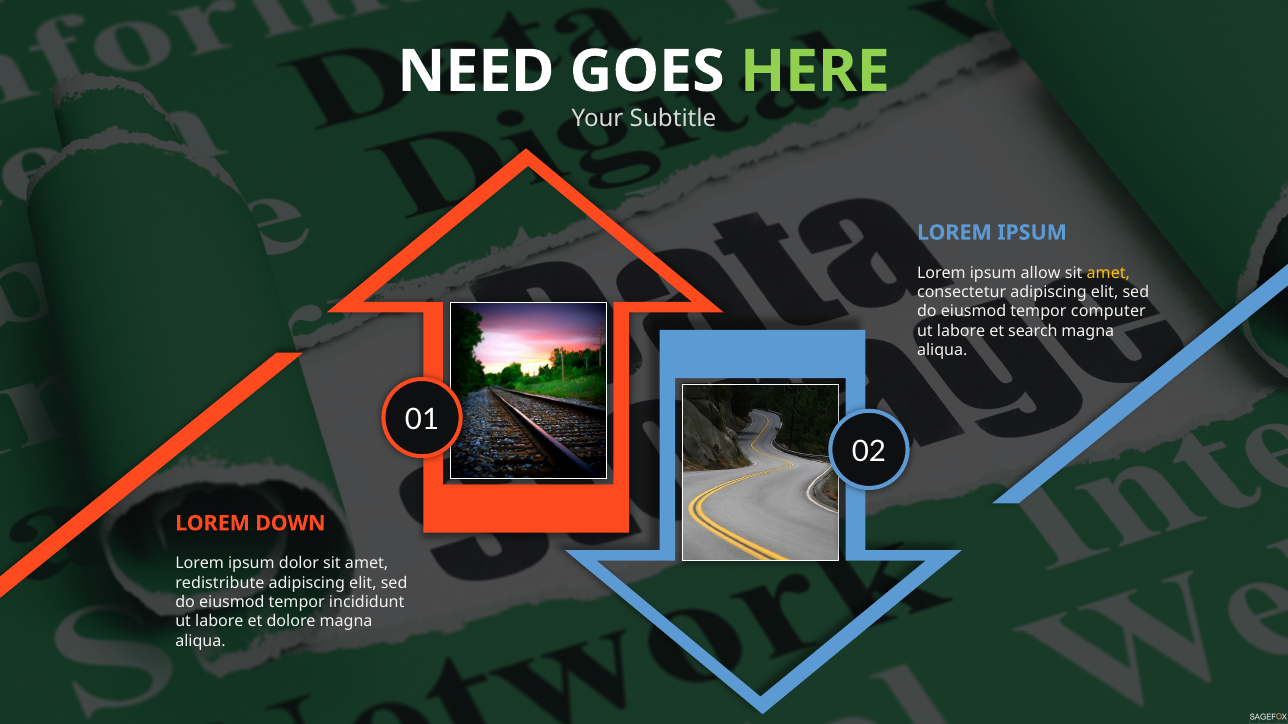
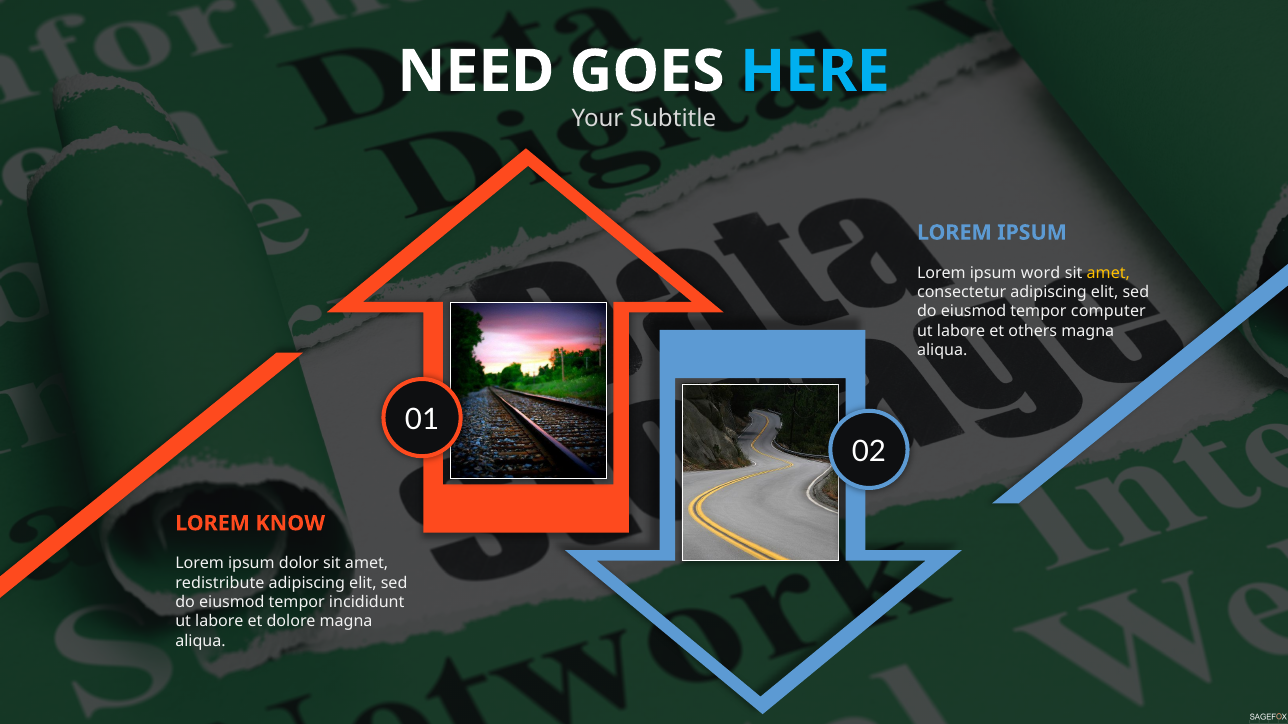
HERE colour: light green -> light blue (815, 72)
allow: allow -> word (1041, 273)
search: search -> others (1033, 331)
DOWN: DOWN -> KNOW (290, 524)
